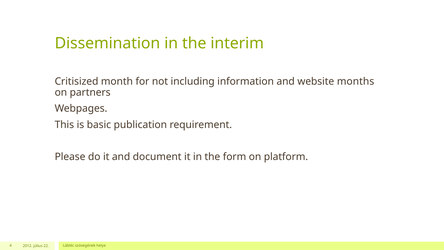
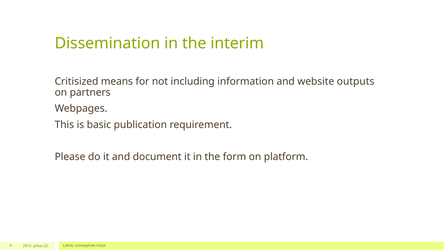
month: month -> means (117, 81)
months: months -> outputs (356, 81)
